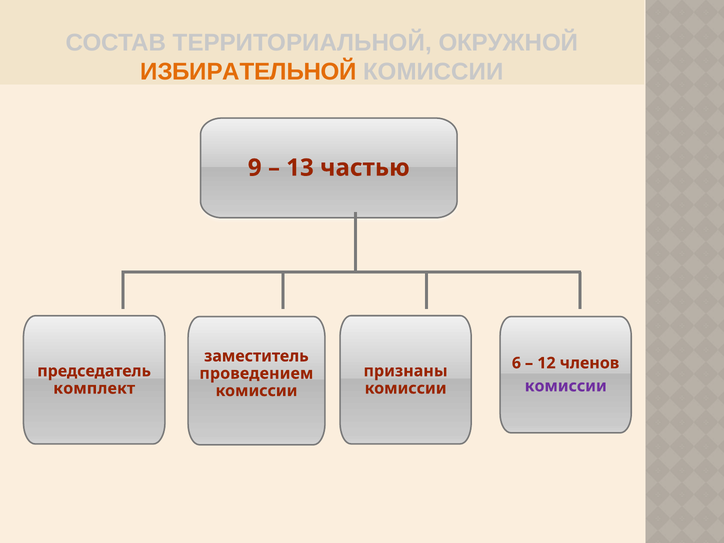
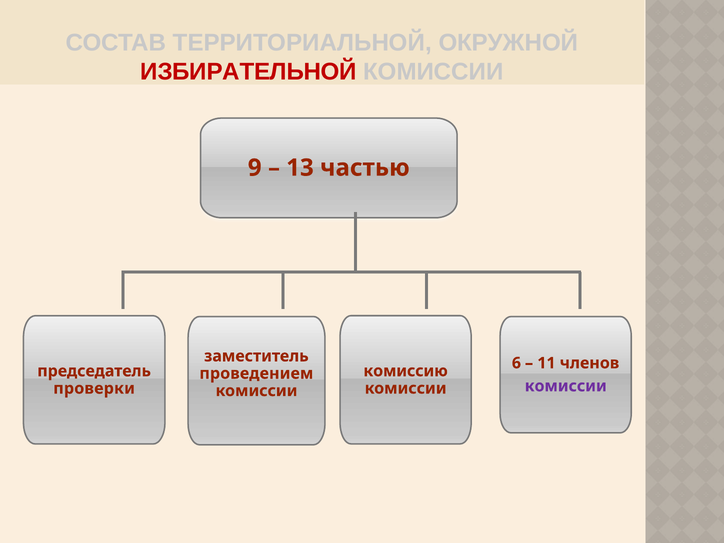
ИЗБИРАТЕЛЬНОЙ colour: orange -> red (249, 72)
12: 12 -> 11 (546, 363)
признаны: признаны -> комиссию (406, 371)
комплект: комплект -> проверки (94, 388)
